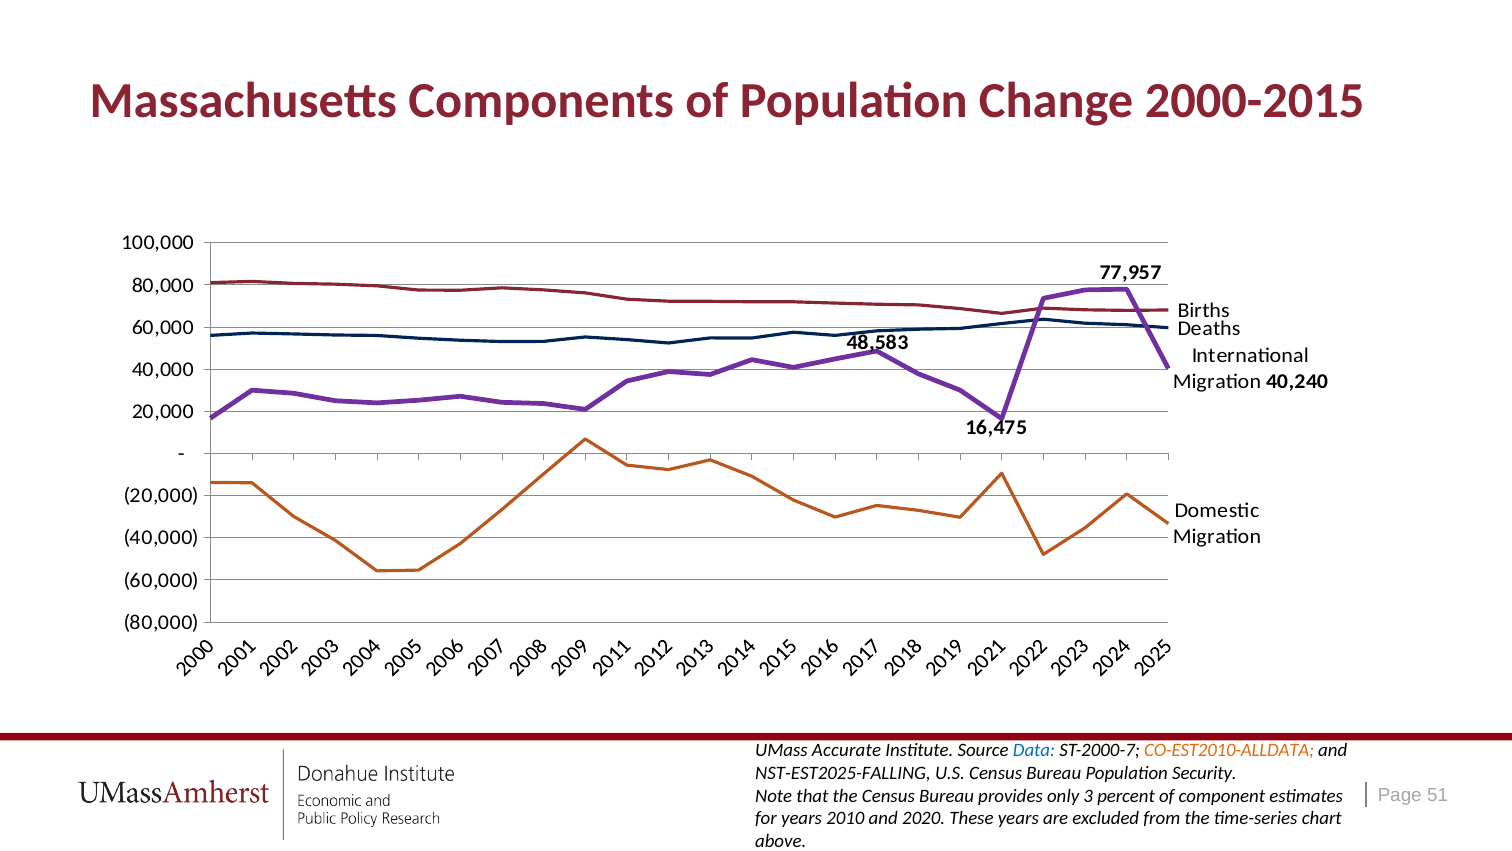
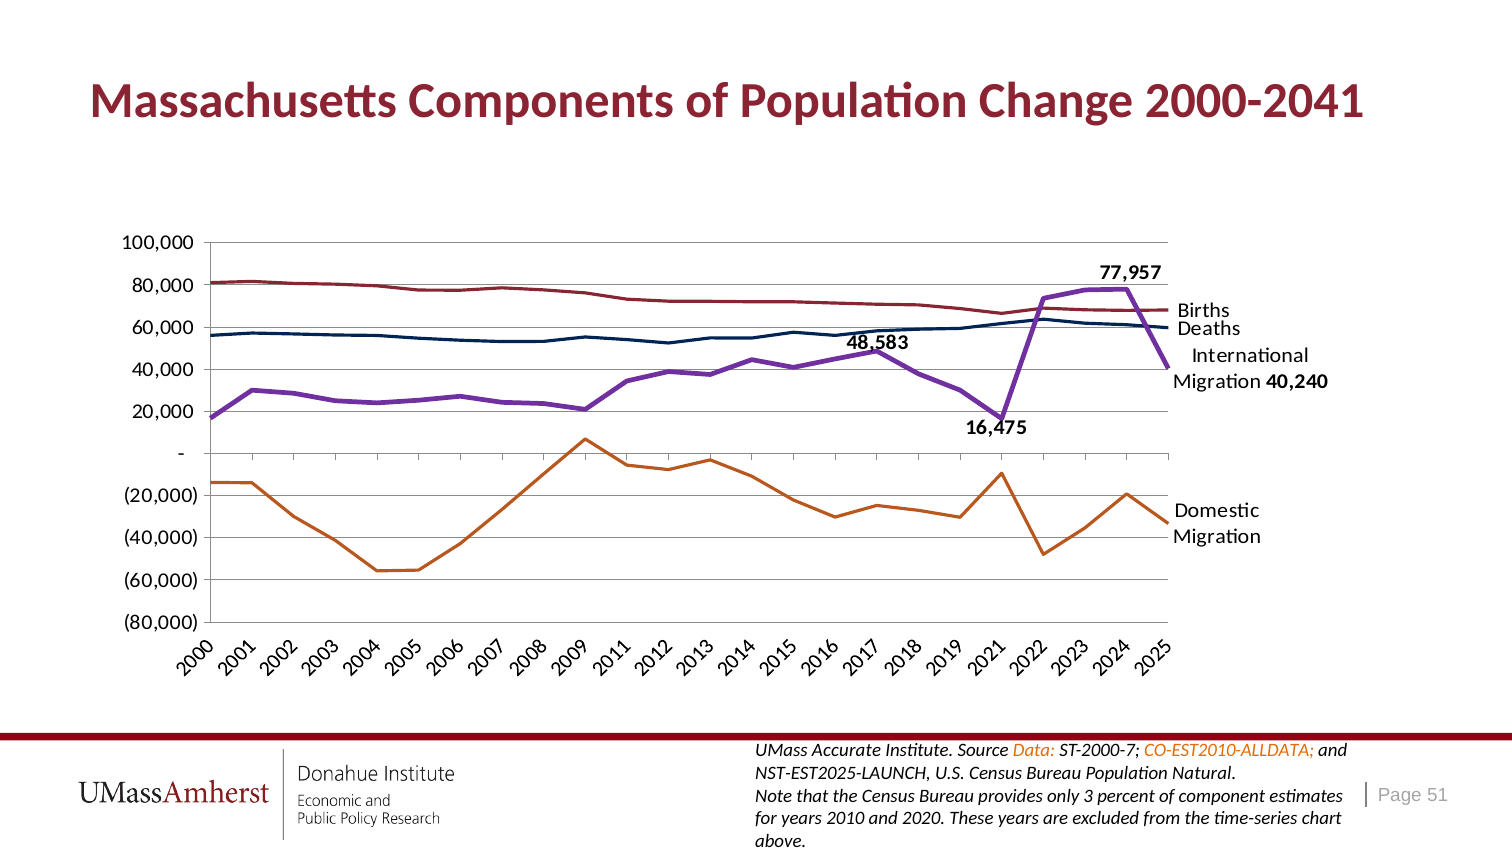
2000-2015: 2000-2015 -> 2000-2041 (1255, 101)
Data colour: blue -> orange (1034, 750)
NST-EST2025-FALLING: NST-EST2025-FALLING -> NST-EST2025-LAUNCH (843, 773)
Security: Security -> Natural (1204, 773)
